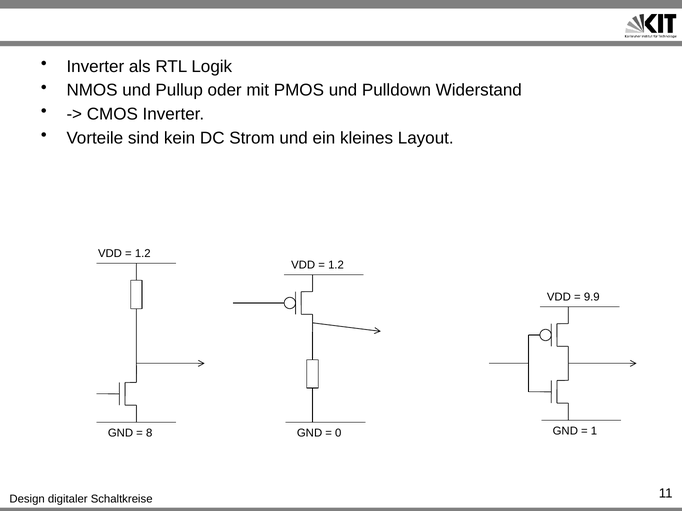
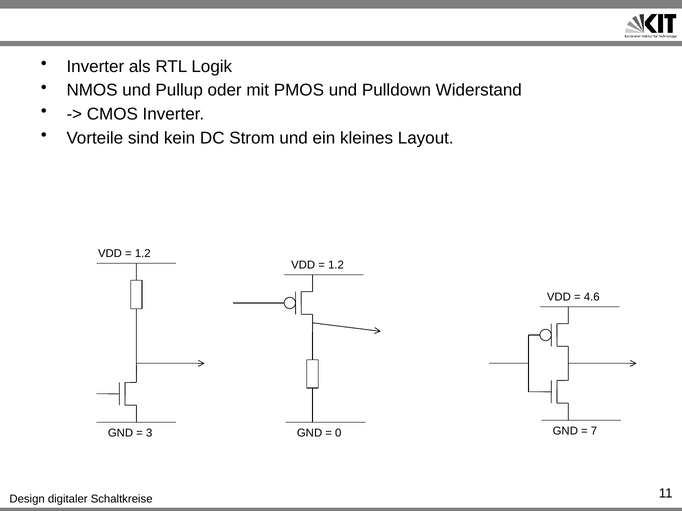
9.9: 9.9 -> 4.6 (592, 297)
1: 1 -> 7 (594, 431)
8: 8 -> 3 (149, 434)
